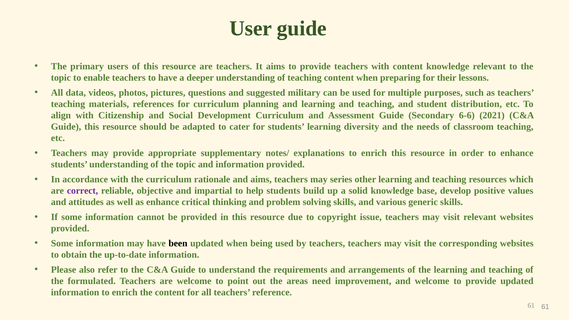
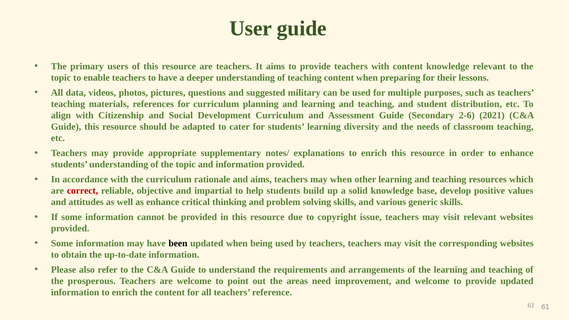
6-6: 6-6 -> 2-6 (467, 115)
may series: series -> when (341, 179)
correct colour: purple -> red (83, 191)
formulated: formulated -> prosperous (92, 281)
